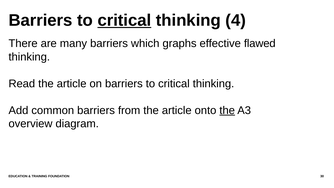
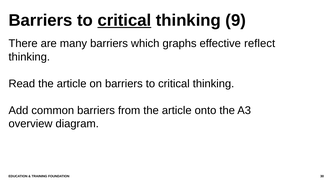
4: 4 -> 9 (236, 20)
flawed: flawed -> reflect (260, 43)
the underline: present -> none (227, 110)
